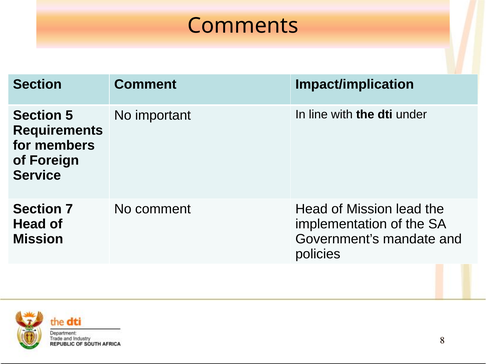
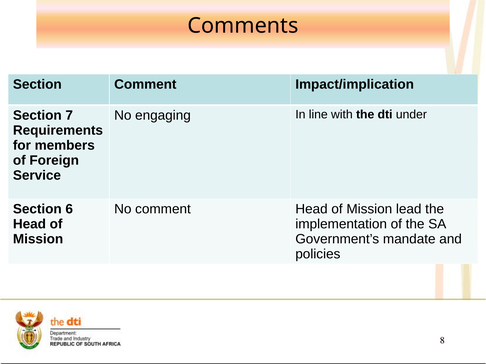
5: 5 -> 7 (69, 115)
important: important -> engaging (163, 115)
7: 7 -> 6 (69, 209)
